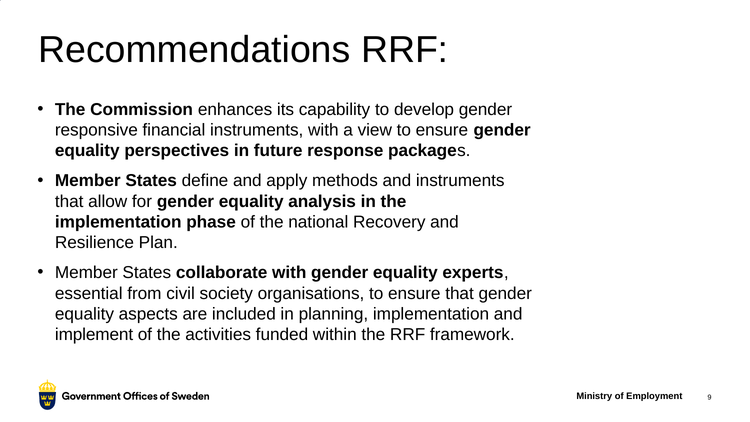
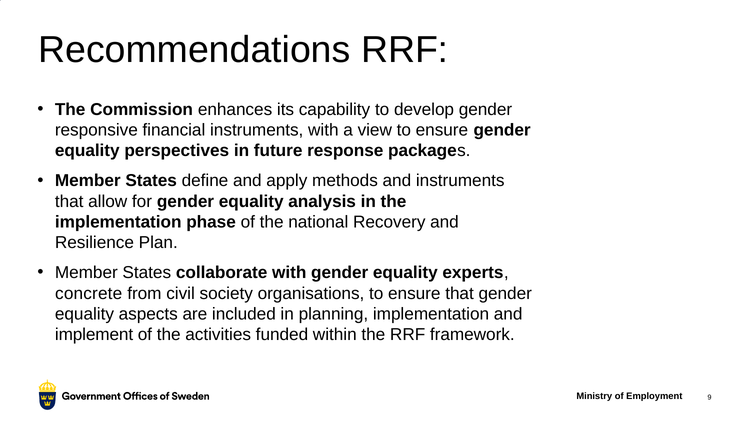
essential: essential -> concrete (89, 293)
